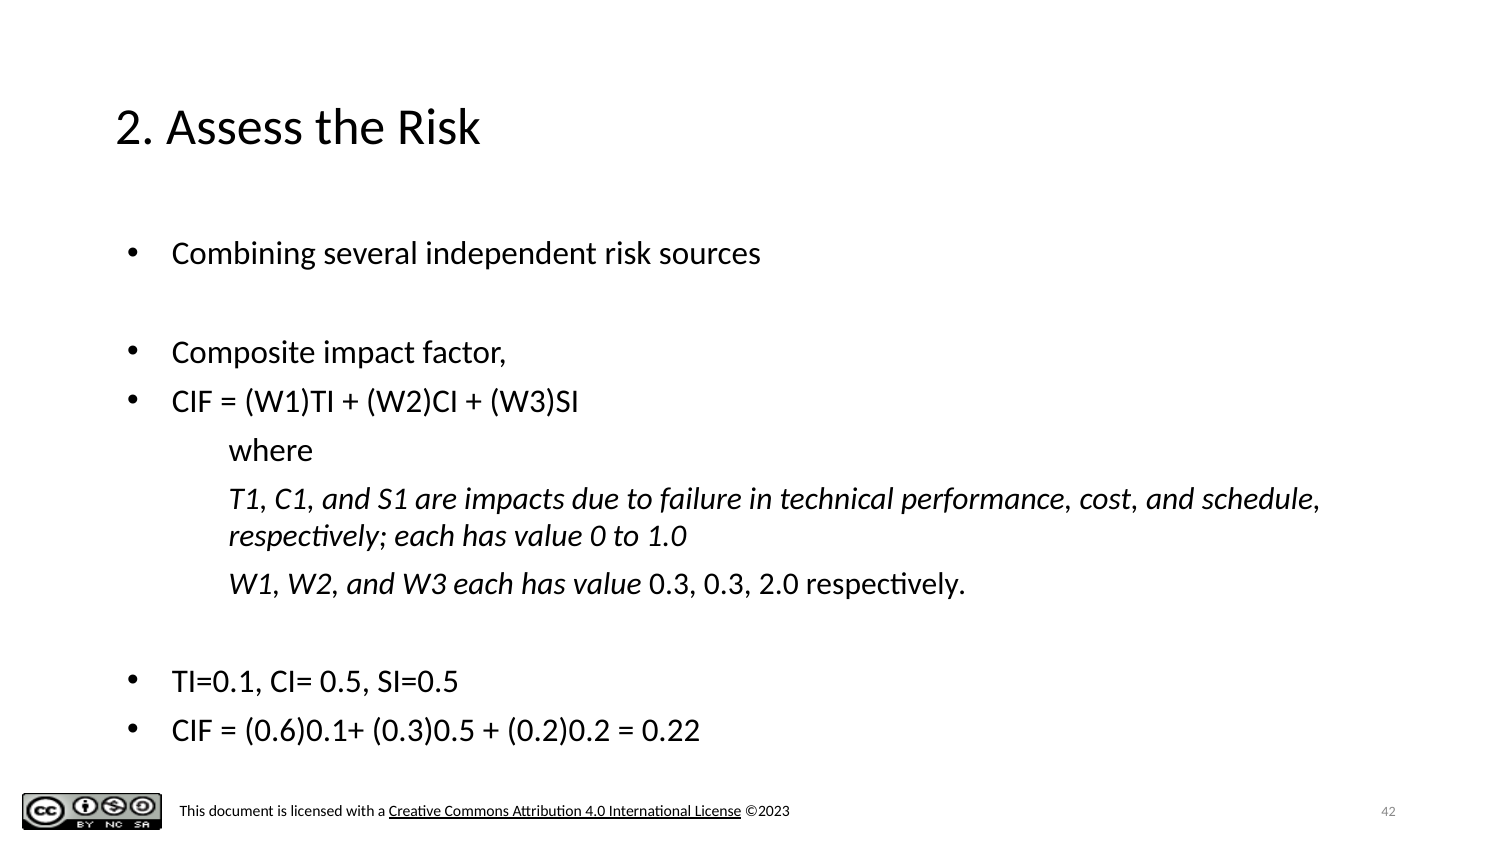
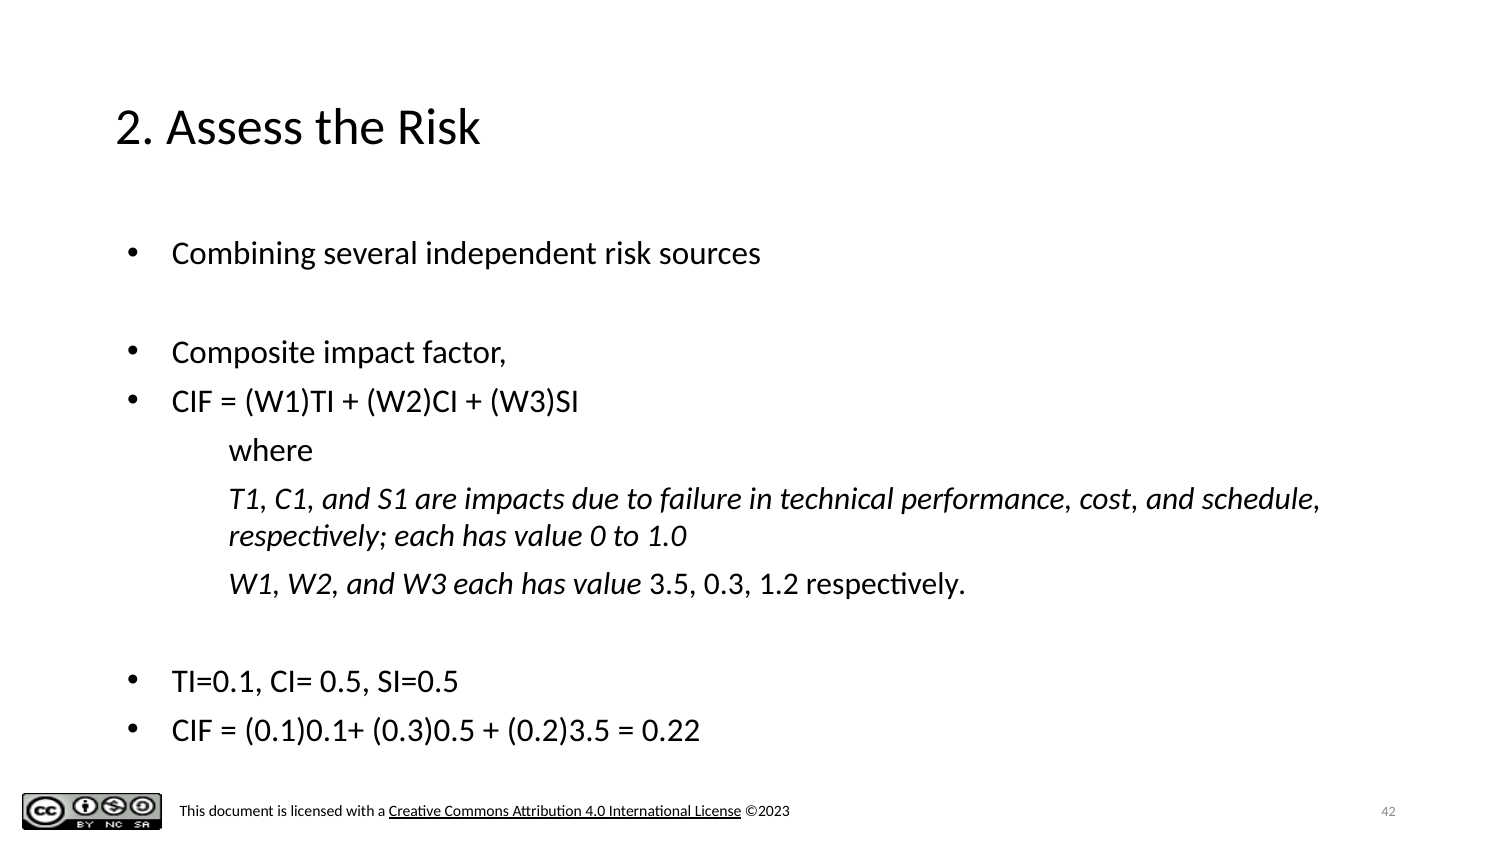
value 0.3: 0.3 -> 3.5 (673, 584)
2.0: 2.0 -> 1.2 (779, 584)
0.6)0.1+: 0.6)0.1+ -> 0.1)0.1+ (304, 730)
0.2)0.2: 0.2)0.2 -> 0.2)3.5 (559, 730)
